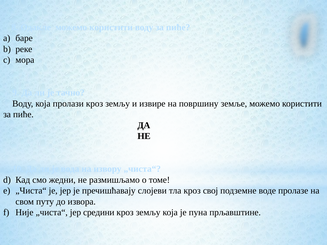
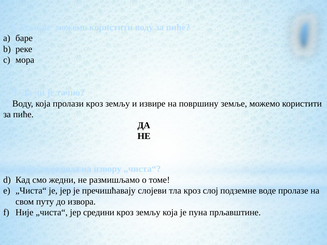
свој: свој -> слој (211, 191)
